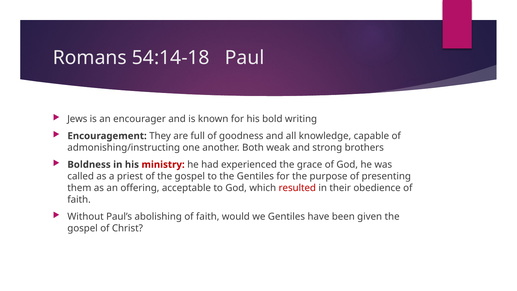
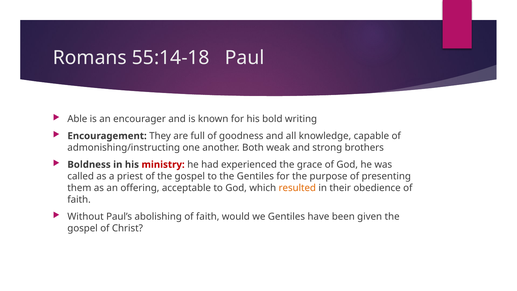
54:14-18: 54:14-18 -> 55:14-18 (171, 58)
Jews: Jews -> Able (77, 119)
resulted colour: red -> orange (297, 188)
